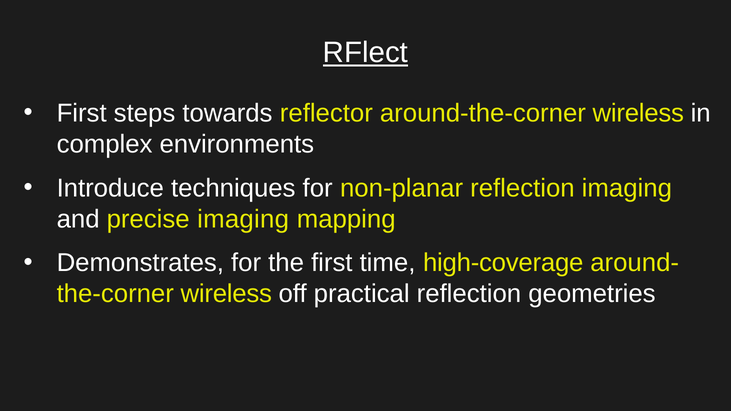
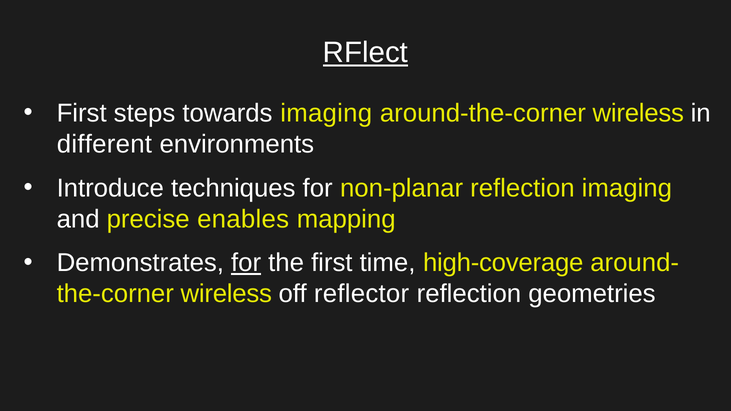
towards reflector: reflector -> imaging (326, 113)
complex: complex -> different (104, 144)
precise imaging: imaging -> enables (243, 219)
for underline: none -> present (246, 263)
practical: practical -> reflector (362, 294)
